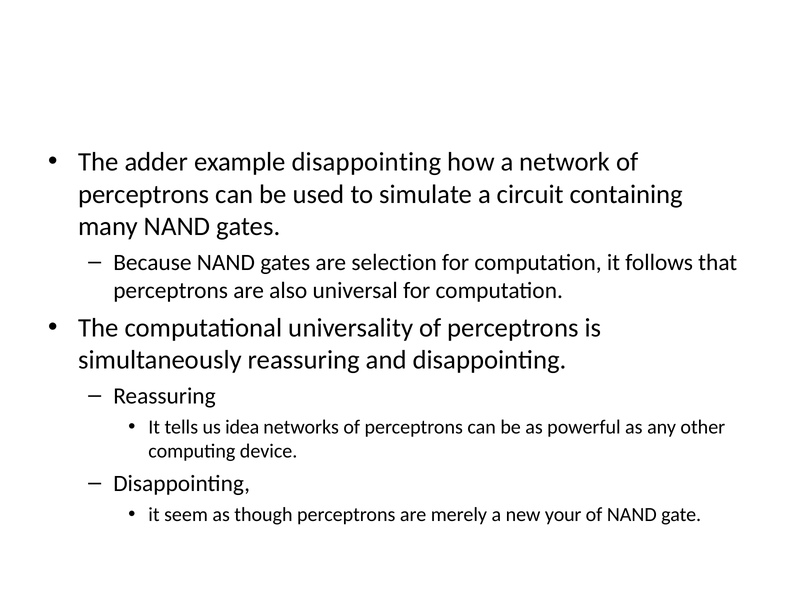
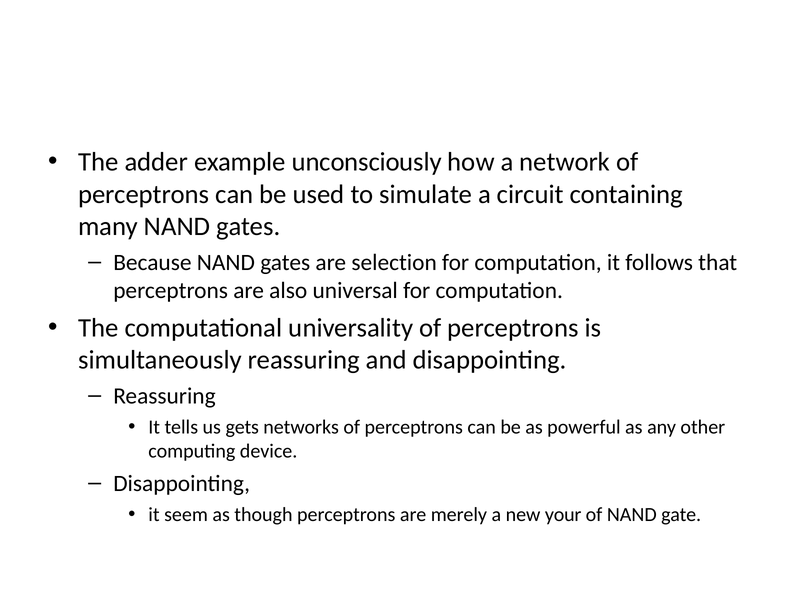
example disappointing: disappointing -> unconsciously (367, 162)
idea: idea -> gets (242, 427)
